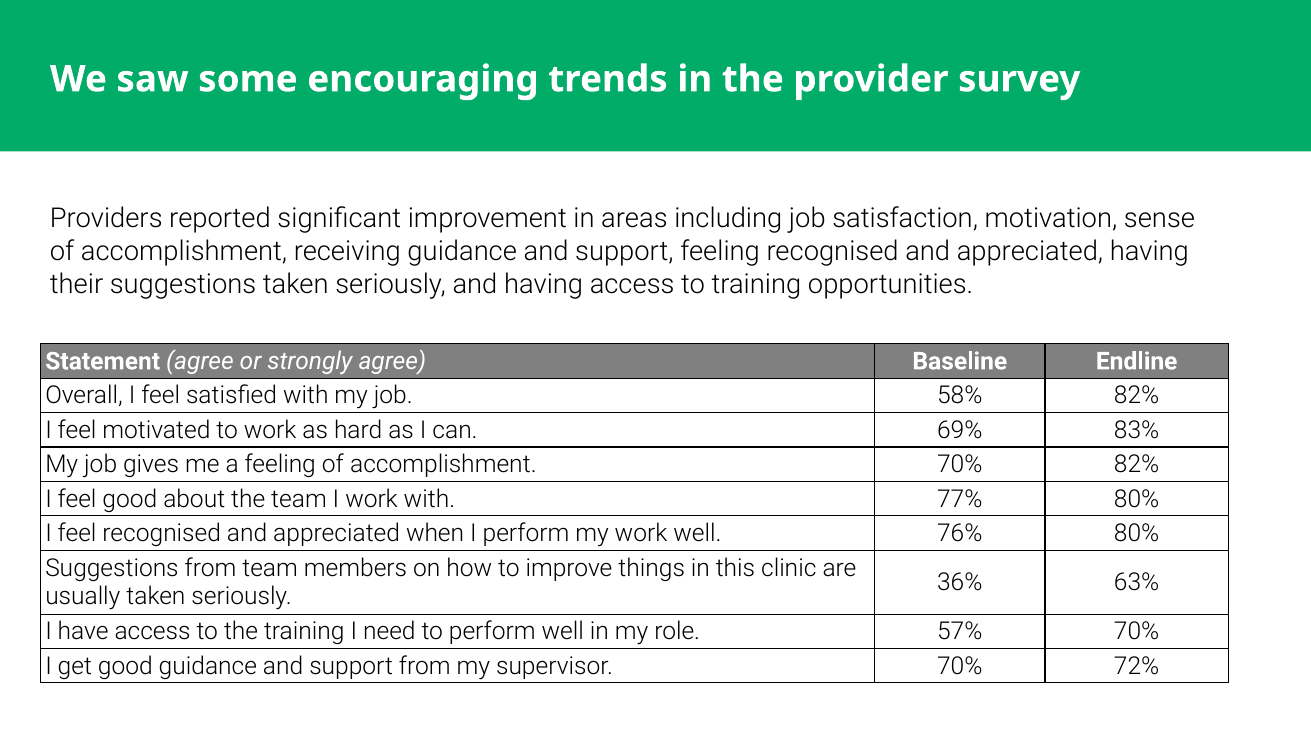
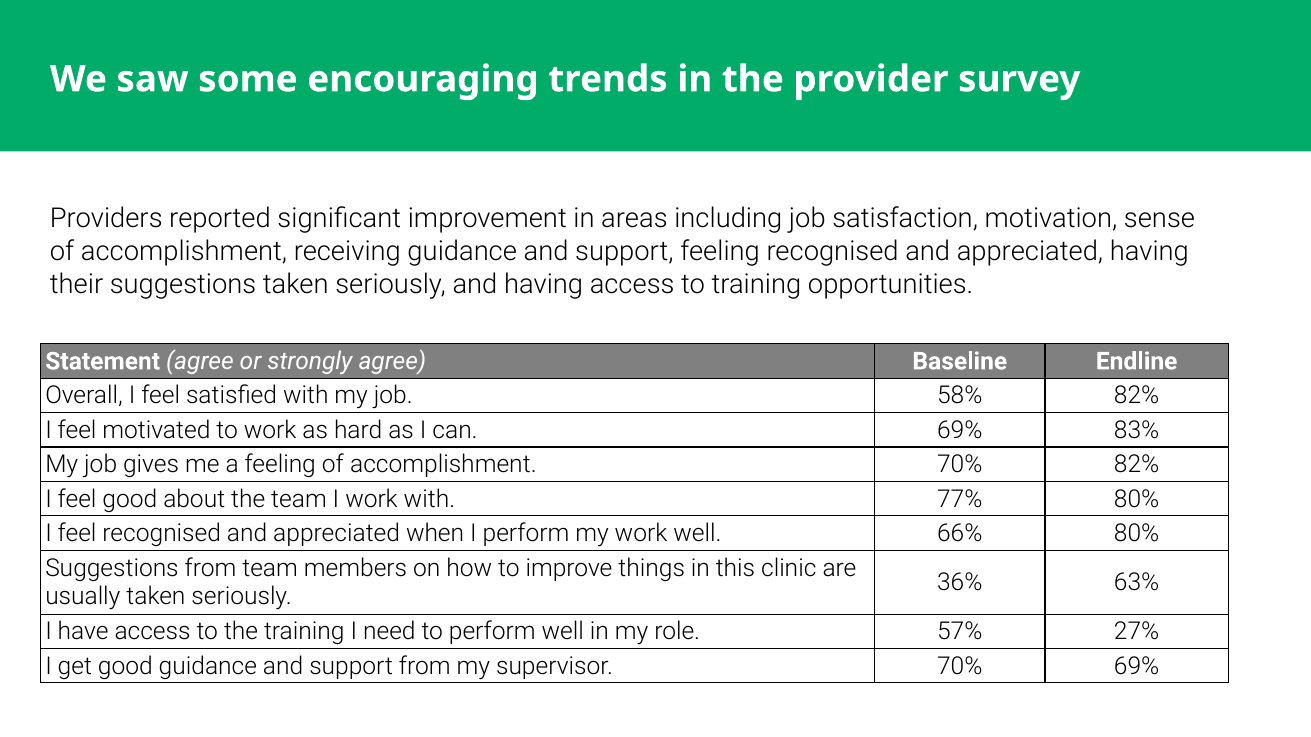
76%: 76% -> 66% (960, 534)
57% 70%: 70% -> 27% (1137, 632)
70% 72%: 72% -> 69% (1137, 666)
